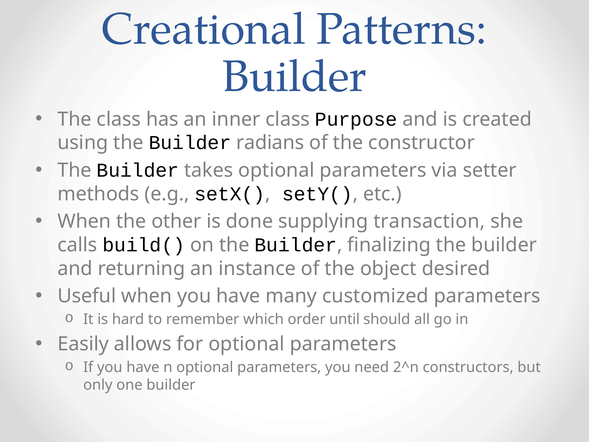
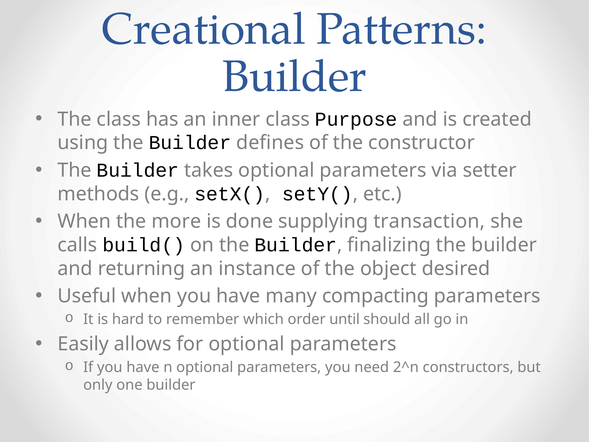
radians: radians -> defines (270, 143)
other: other -> more (176, 221)
customized: customized -> compacting (375, 296)
